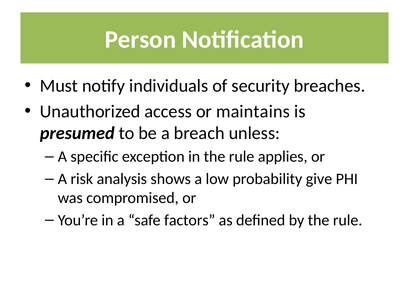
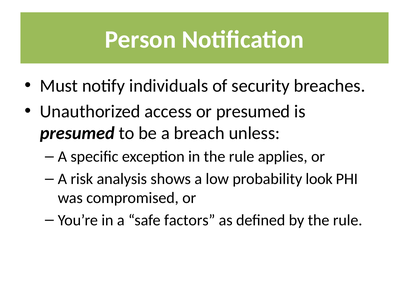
or maintains: maintains -> presumed (253, 111)
give: give -> look (319, 179)
